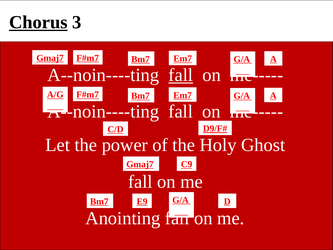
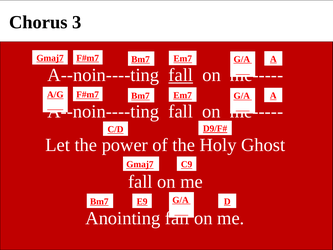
Chorus underline: present -> none (38, 22)
